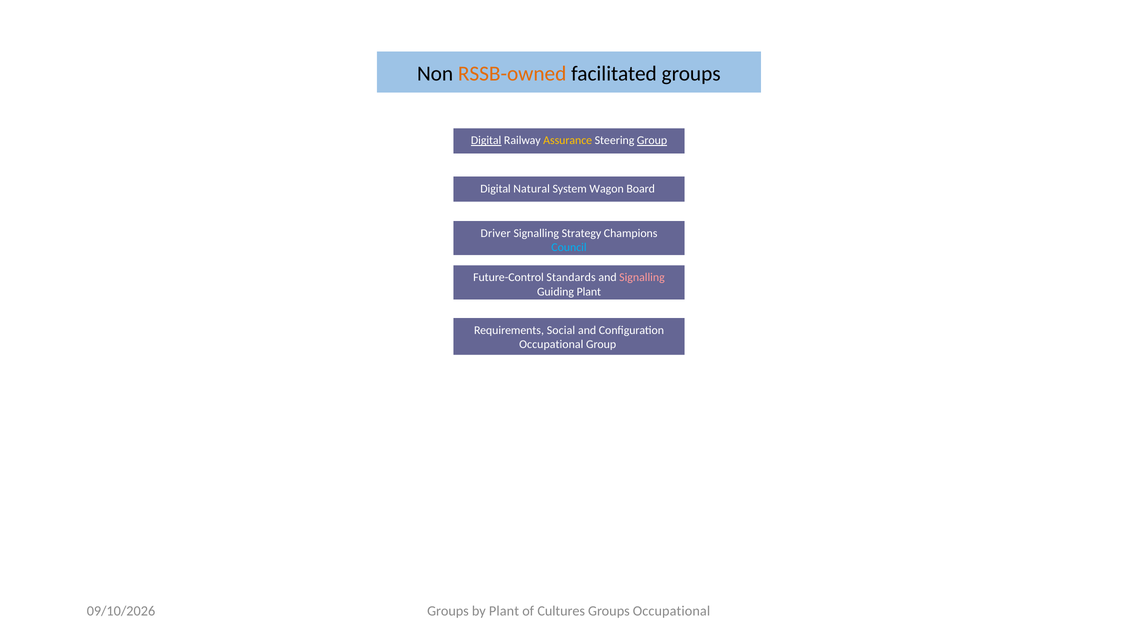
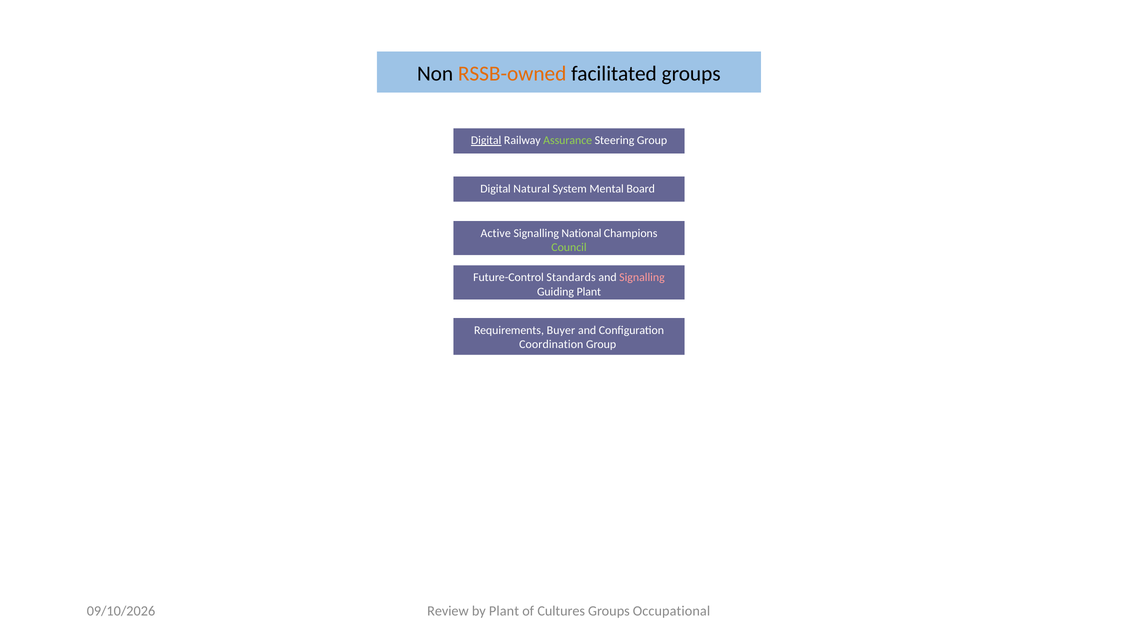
Assurance colour: yellow -> light green (568, 140)
Group underline: present -> none (652, 140)
Wagon: Wagon -> Mental (607, 189)
Driver: Driver -> Active (496, 233)
Strategy: Strategy -> National (582, 233)
Council colour: light blue -> light green (569, 247)
Social: Social -> Buyer (561, 330)
Occupational: Occupational -> Coordination (551, 345)
Groups: Groups -> Review (448, 611)
